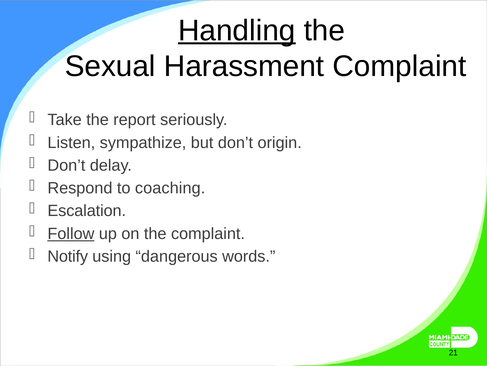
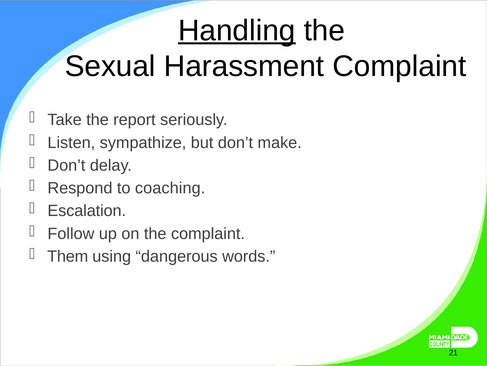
origin: origin -> make (280, 142)
Follow underline: present -> none (71, 233)
Notify: Notify -> Them (68, 256)
